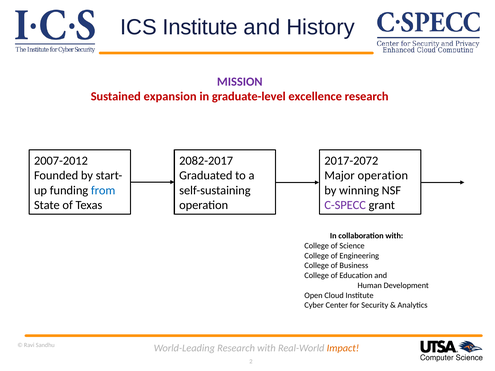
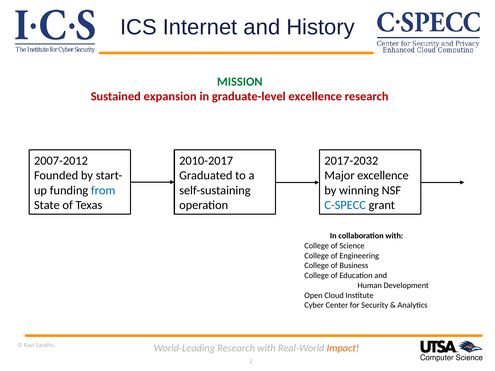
ICS Institute: Institute -> Internet (200, 27)
MISSION colour: purple -> green (240, 82)
2082-2017: 2082-2017 -> 2010-2017 (206, 161)
2017-2072: 2017-2072 -> 2017-2032 (351, 161)
Major operation: operation -> excellence (383, 176)
C-SPECC colour: purple -> blue (345, 205)
